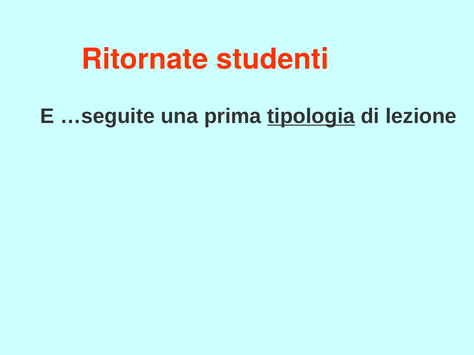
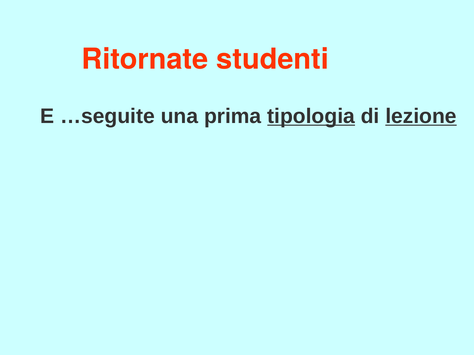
lezione underline: none -> present (421, 116)
